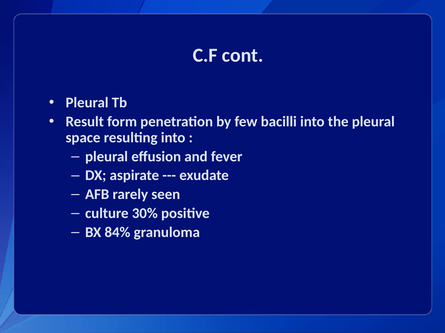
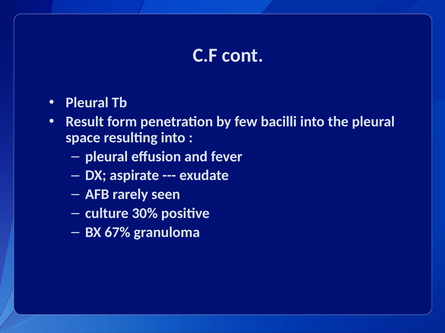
84%: 84% -> 67% (117, 233)
